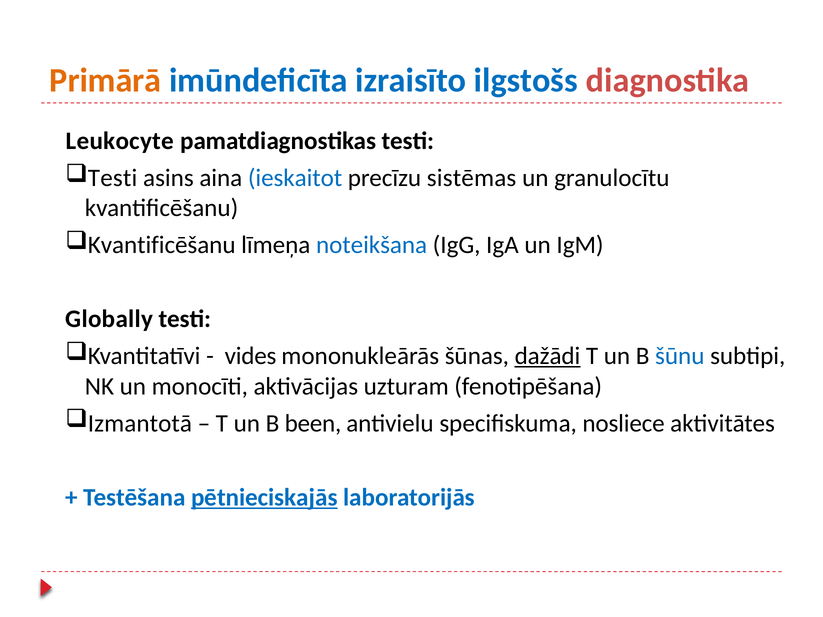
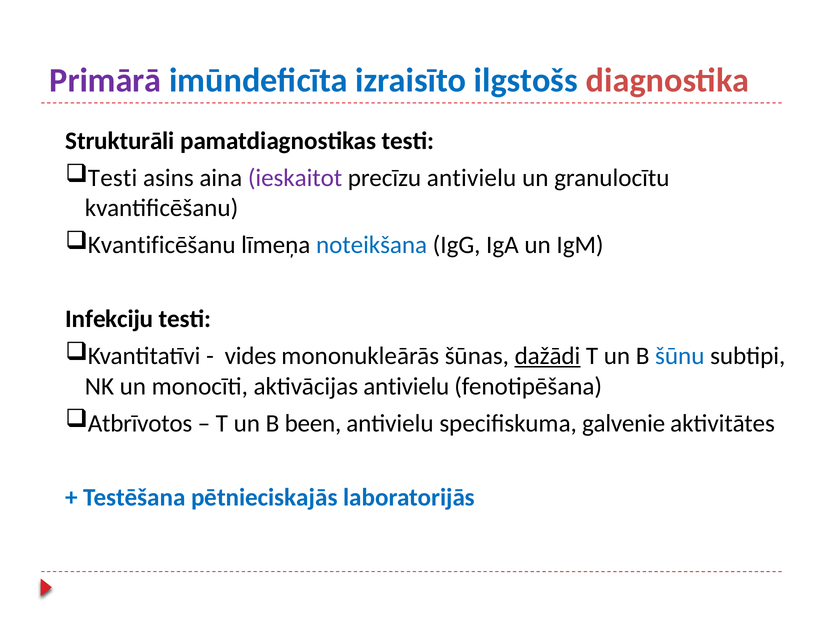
Primārā colour: orange -> purple (105, 81)
Leukocyte: Leukocyte -> Strukturāli (120, 141)
ieskaitot colour: blue -> purple (295, 178)
precīzu sistēmas: sistēmas -> antivielu (472, 178)
Globally: Globally -> Infekciju (109, 319)
aktivācijas uzturam: uzturam -> antivielu (406, 386)
Izmantotā: Izmantotā -> Atbrīvotos (140, 423)
nosliece: nosliece -> galvenie (624, 423)
pētnieciskajās underline: present -> none (264, 498)
